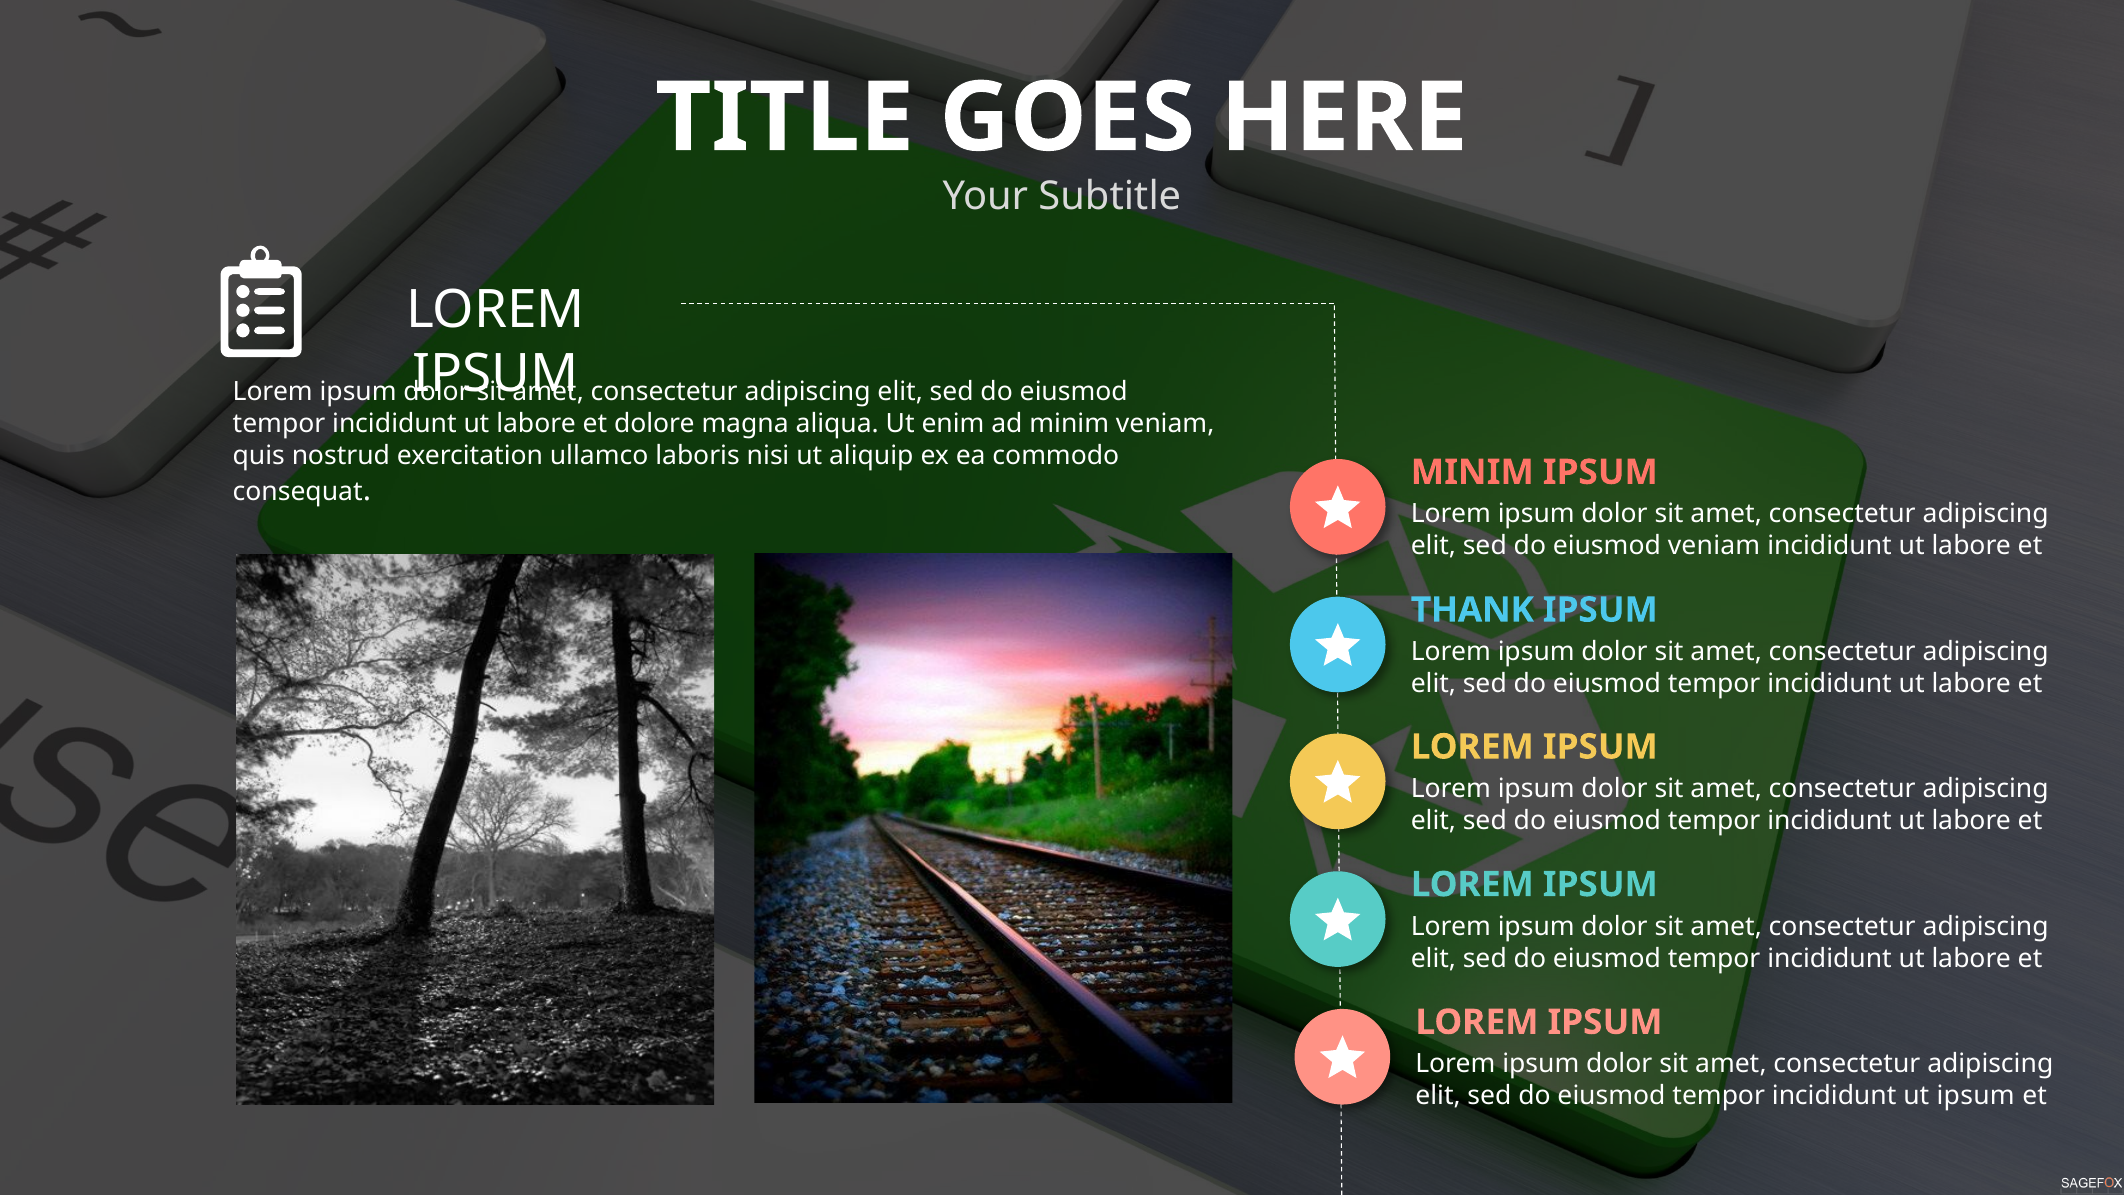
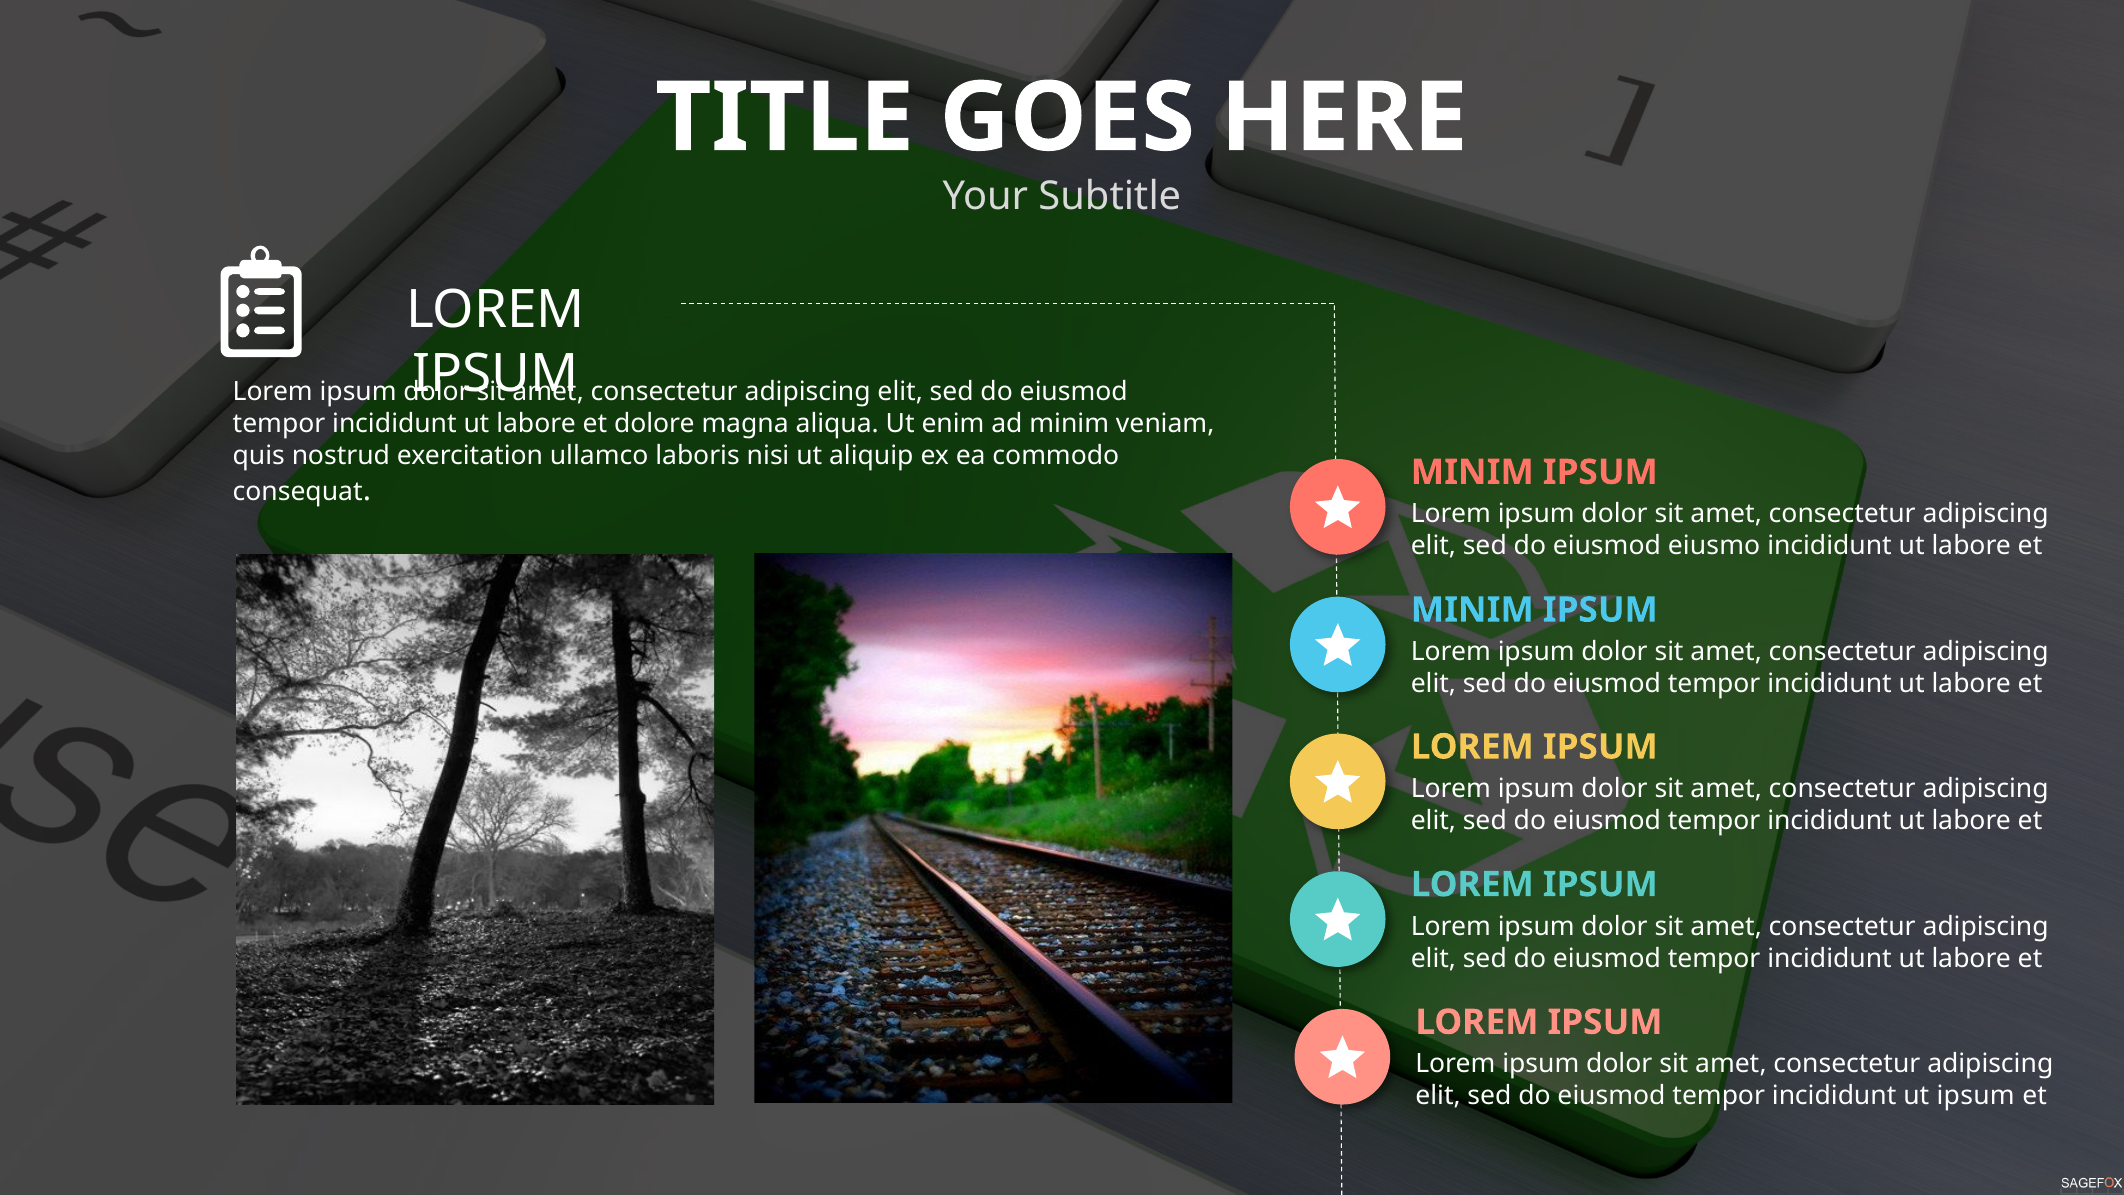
eiusmod veniam: veniam -> eiusmo (1714, 546)
THANK: THANK -> MINIM (1472, 610)
